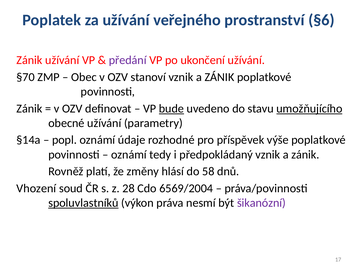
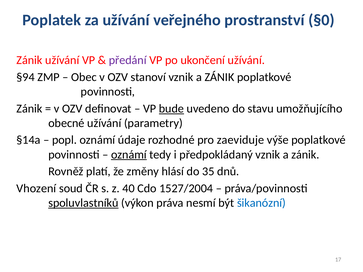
§6: §6 -> §0 (321, 20)
§70: §70 -> §94 (26, 77)
umožňujícího underline: present -> none (309, 109)
příspěvek: příspěvek -> zaeviduje (240, 140)
oznámí underline: none -> present (129, 155)
58: 58 -> 35 (208, 172)
28: 28 -> 40 (129, 189)
6569/2004: 6569/2004 -> 1527/2004 (186, 189)
šikanózní colour: purple -> blue (261, 203)
